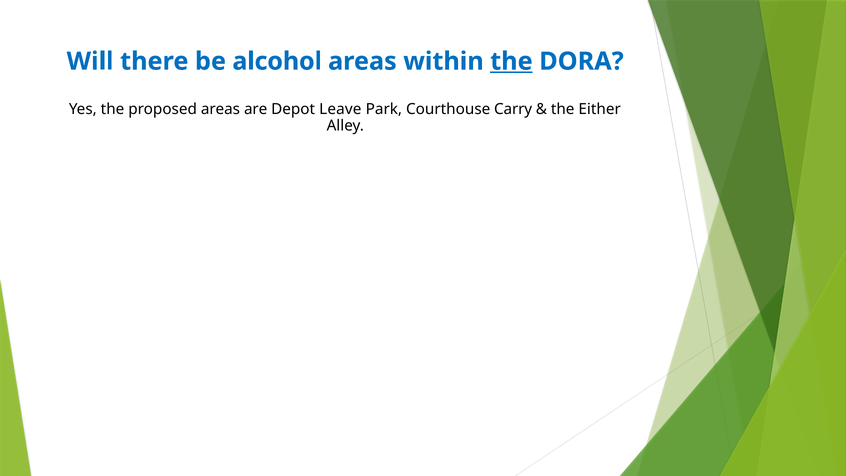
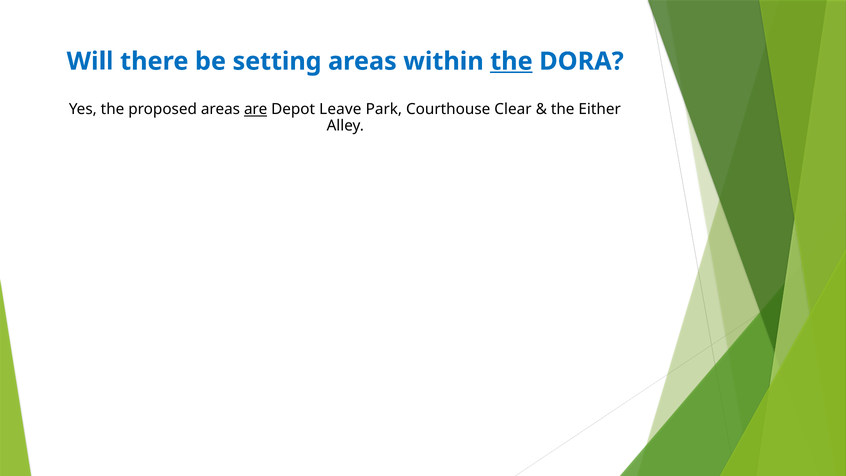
alcohol: alcohol -> setting (277, 61)
are underline: none -> present (256, 109)
Carry: Carry -> Clear (513, 109)
